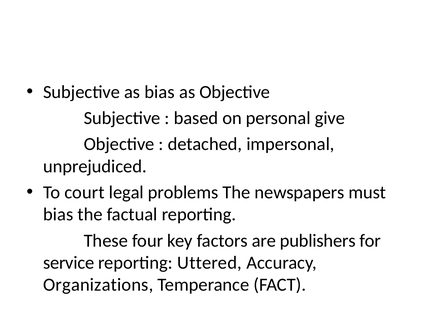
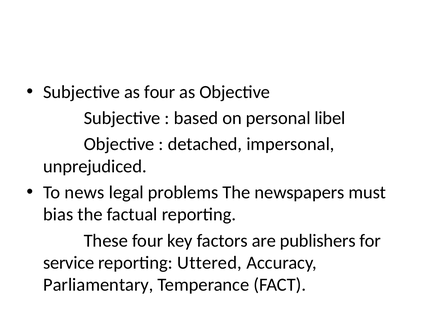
as bias: bias -> four (160, 92)
give: give -> libel (330, 118)
court: court -> news (84, 193)
Organizations: Organizations -> Parliamentary (98, 285)
